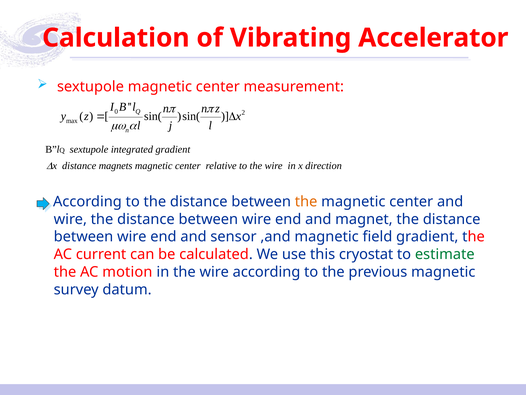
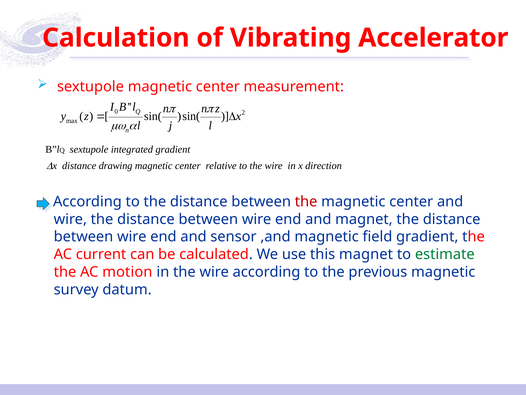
magnets: magnets -> drawing (116, 166)
the colour: orange -> red (306, 201)
this cryostat: cryostat -> magnet (366, 254)
